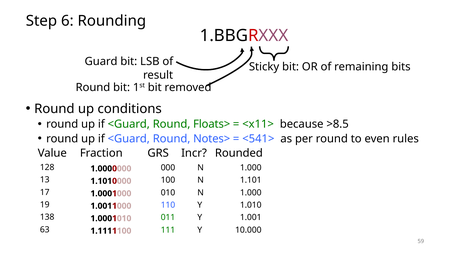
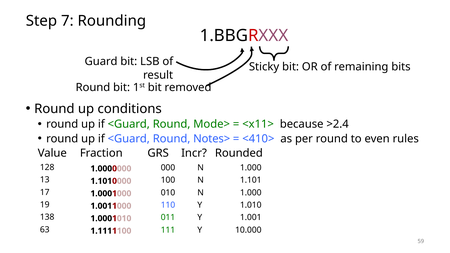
6: 6 -> 7 (67, 21)
Floats>: Floats> -> Mode> (212, 124)
>8.5: >8.5 -> >2.4 (338, 124)
<541>: <541> -> <410> (258, 139)
